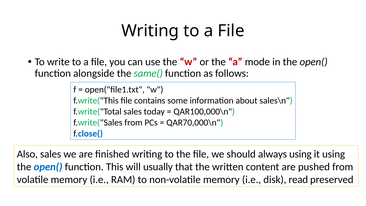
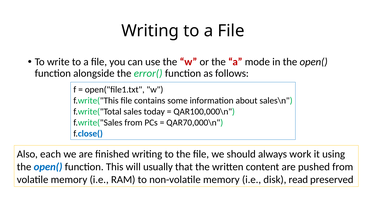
same(: same( -> error( (148, 73)
Also sales: sales -> each (51, 154)
always using: using -> work (300, 154)
